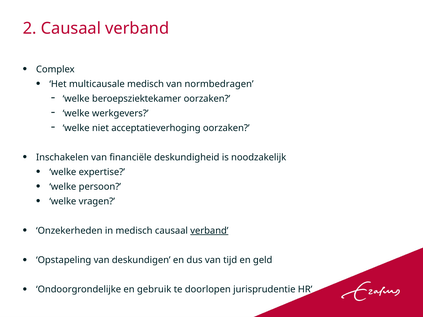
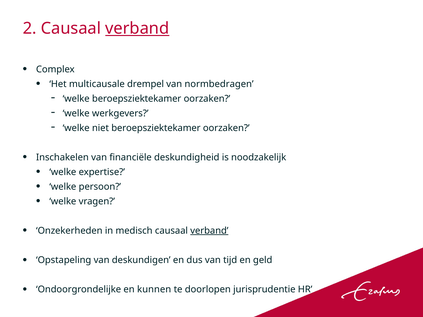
verband underline: none -> present (137, 28)
multicausale medisch: medisch -> drempel (146, 84)
niet acceptatieverhoging: acceptatieverhoging -> beroepsziektekamer (156, 128)
gebruik: gebruik -> kunnen (154, 290)
